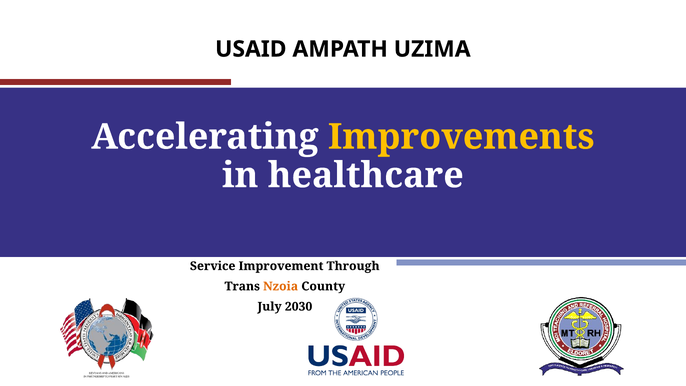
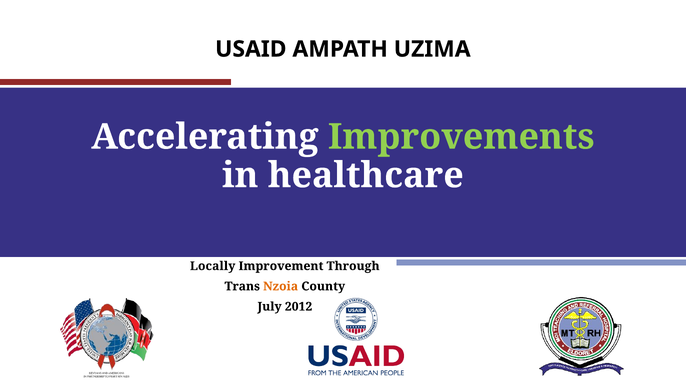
Improvements colour: yellow -> light green (461, 137)
Service: Service -> Locally (213, 266)
2030: 2030 -> 2012 (299, 307)
